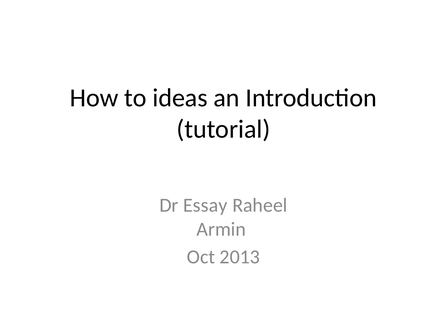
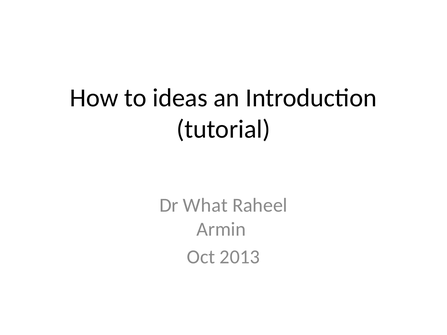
Essay: Essay -> What (205, 206)
